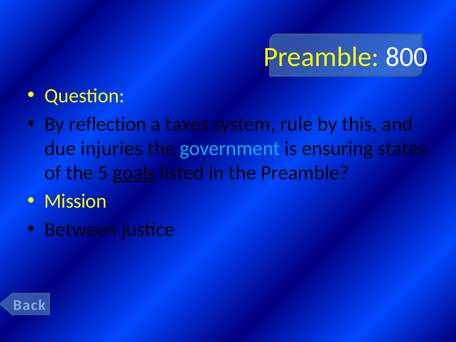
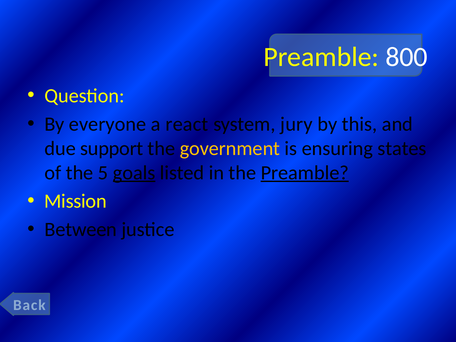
reflection: reflection -> everyone (108, 124)
taxes: taxes -> react (187, 124)
rule: rule -> jury (296, 124)
injuries: injuries -> support (112, 148)
government colour: light blue -> yellow (230, 148)
Preamble underline: none -> present (305, 173)
